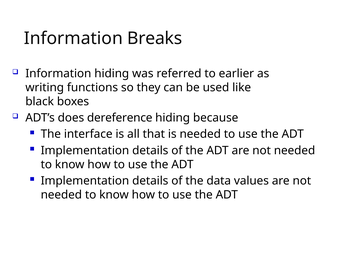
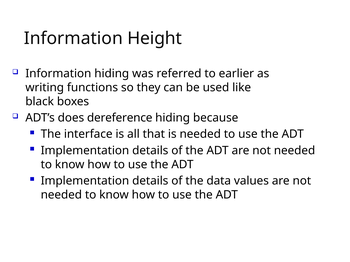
Breaks: Breaks -> Height (155, 39)
